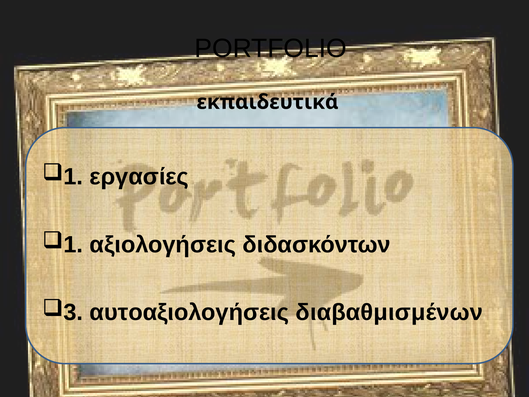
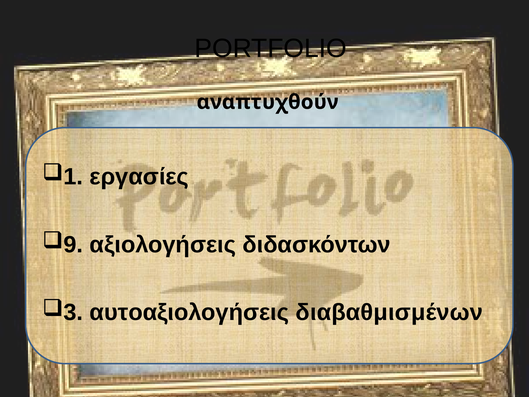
εκπαιδευτικά: εκπαιδευτικά -> αναπτυχθούν (268, 102)
1: 1 -> 9 (73, 244)
